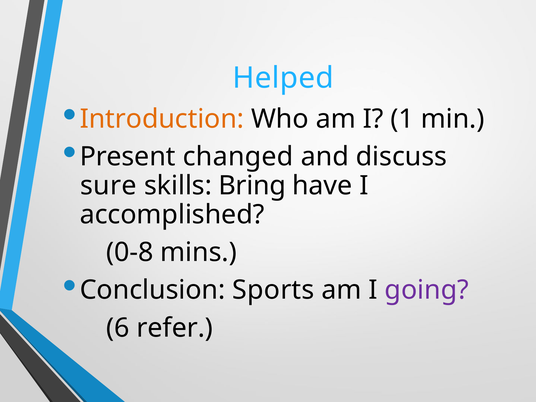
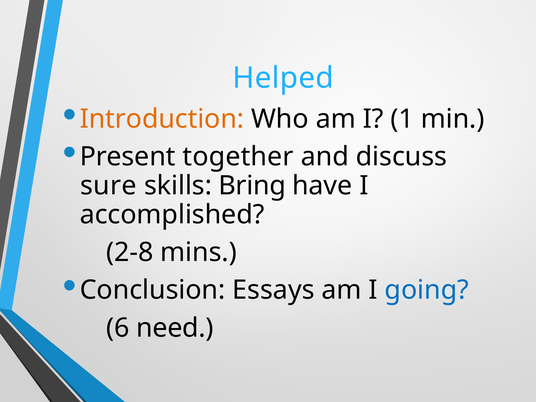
changed: changed -> together (238, 157)
0-8: 0-8 -> 2-8 (130, 252)
Sports: Sports -> Essays (273, 290)
going colour: purple -> blue (427, 290)
refer: refer -> need (175, 328)
